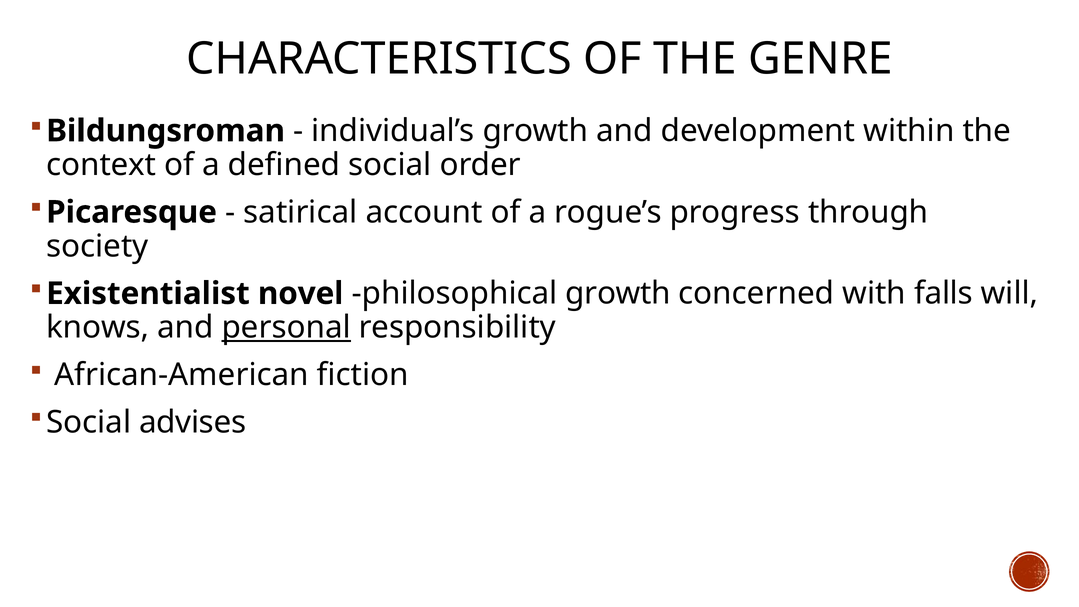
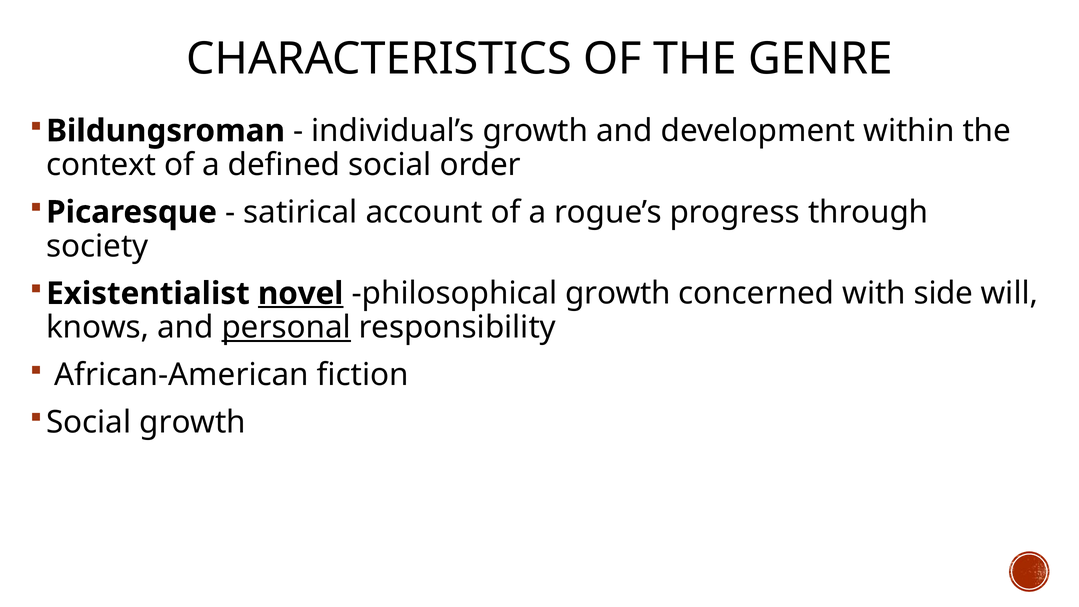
novel underline: none -> present (301, 294)
falls: falls -> side (944, 294)
Social advises: advises -> growth (193, 422)
